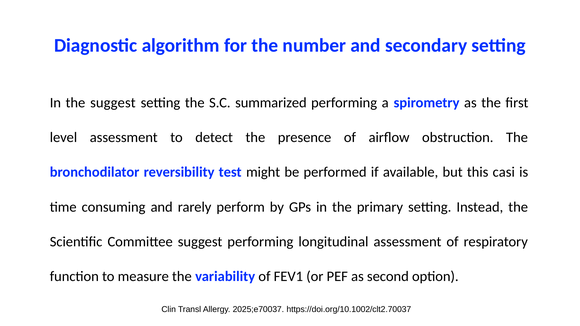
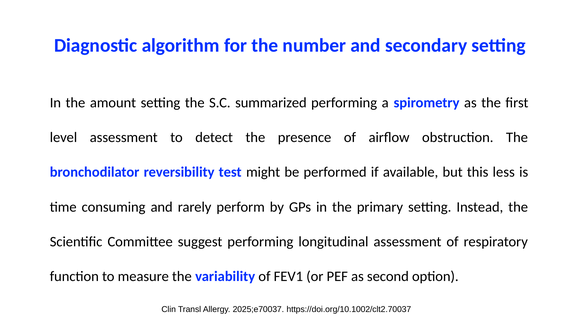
the suggest: suggest -> amount (113, 103)
casi: casi -> less (504, 172)
